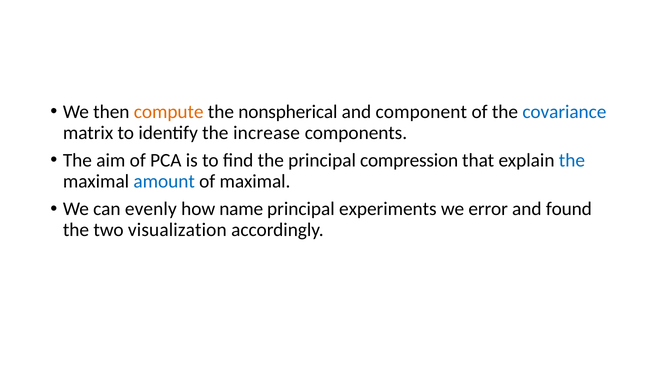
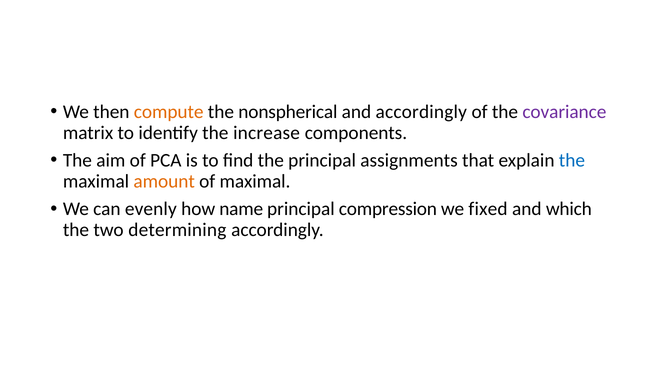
and component: component -> accordingly (421, 112)
covariance colour: blue -> purple (564, 112)
compression: compression -> assignments (409, 161)
amount colour: blue -> orange (164, 181)
experiments: experiments -> compression (388, 209)
error: error -> fixed (488, 209)
found: found -> which (569, 209)
visualization: visualization -> determining (177, 230)
